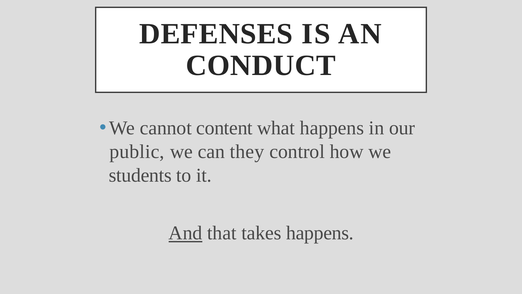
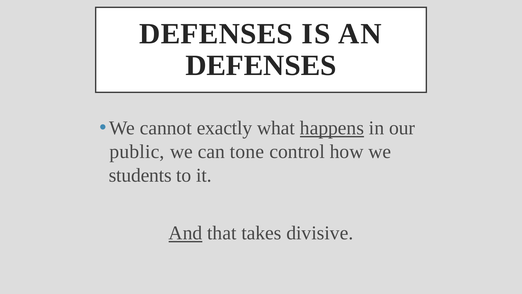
CONDUCT: CONDUCT -> DEFENSES (261, 65)
content: content -> exactly (224, 128)
happens underline: none -> present (332, 128)
they: they -> tone (247, 152)
takes happens: happens -> divisive (320, 233)
